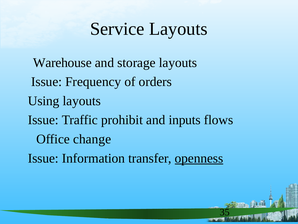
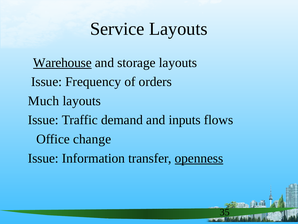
Warehouse underline: none -> present (62, 62)
Using: Using -> Much (44, 101)
prohibit: prohibit -> demand (122, 120)
